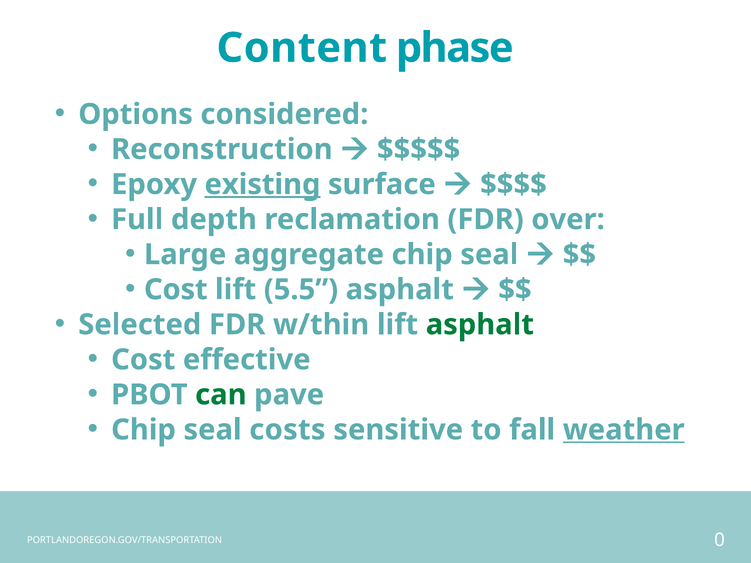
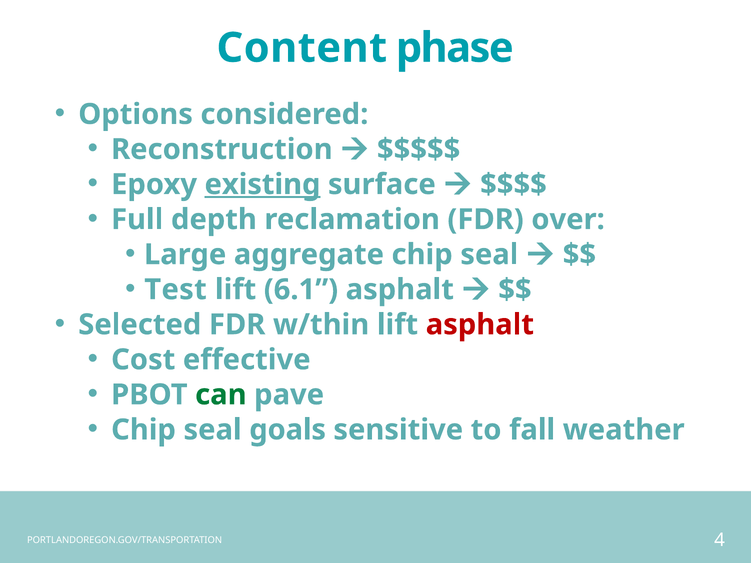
Cost: Cost -> Test (176, 290)
5.5: 5.5 -> 6.1 (301, 290)
asphalt colour: green -> red (480, 325)
costs: costs -> goals (288, 430)
weather underline: present -> none (624, 430)
0: 0 -> 4 (720, 540)
